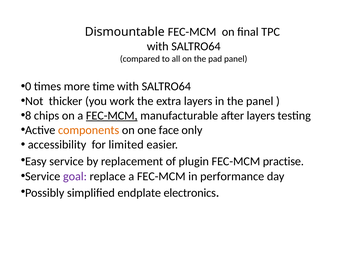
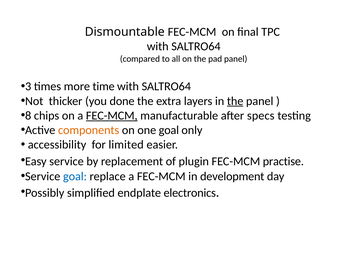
0: 0 -> 3 (28, 86)
work: work -> done (122, 101)
the underline: none -> present (235, 101)
after layers: layers -> specs (261, 115)
one face: face -> goal (169, 130)
goal colour: purple -> blue (75, 176)
performance: performance -> development (232, 176)
